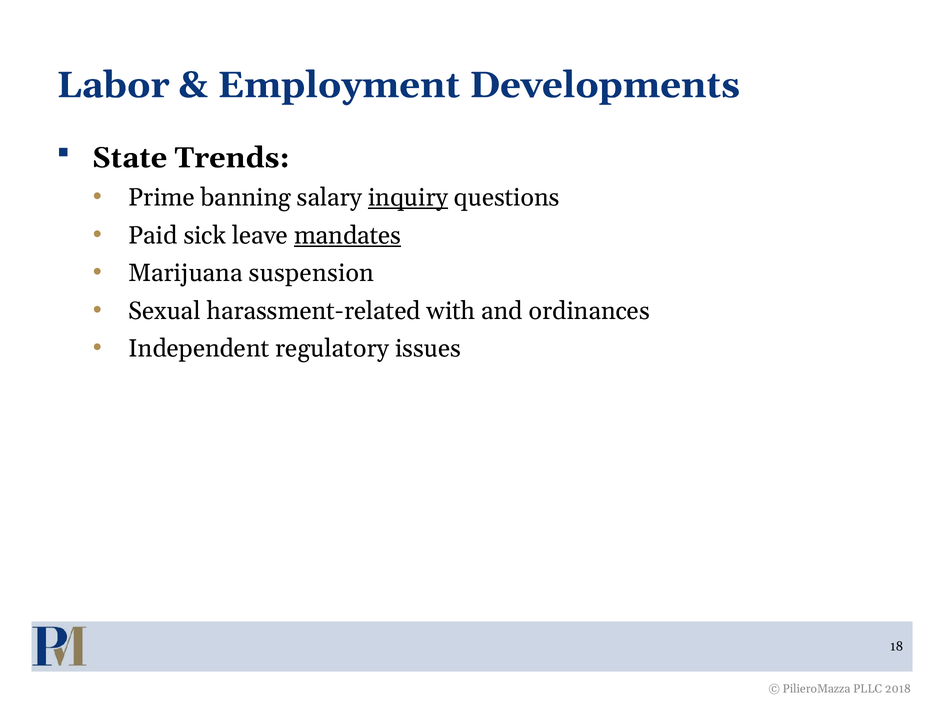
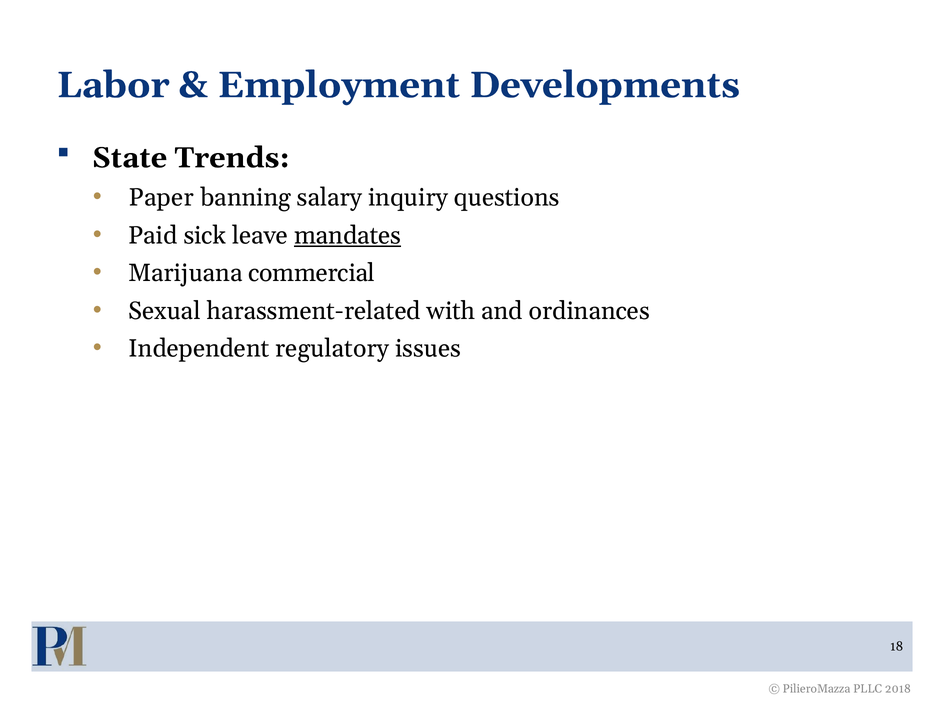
Prime: Prime -> Paper (161, 198)
inquiry underline: present -> none (408, 198)
suspension: suspension -> commercial (312, 273)
